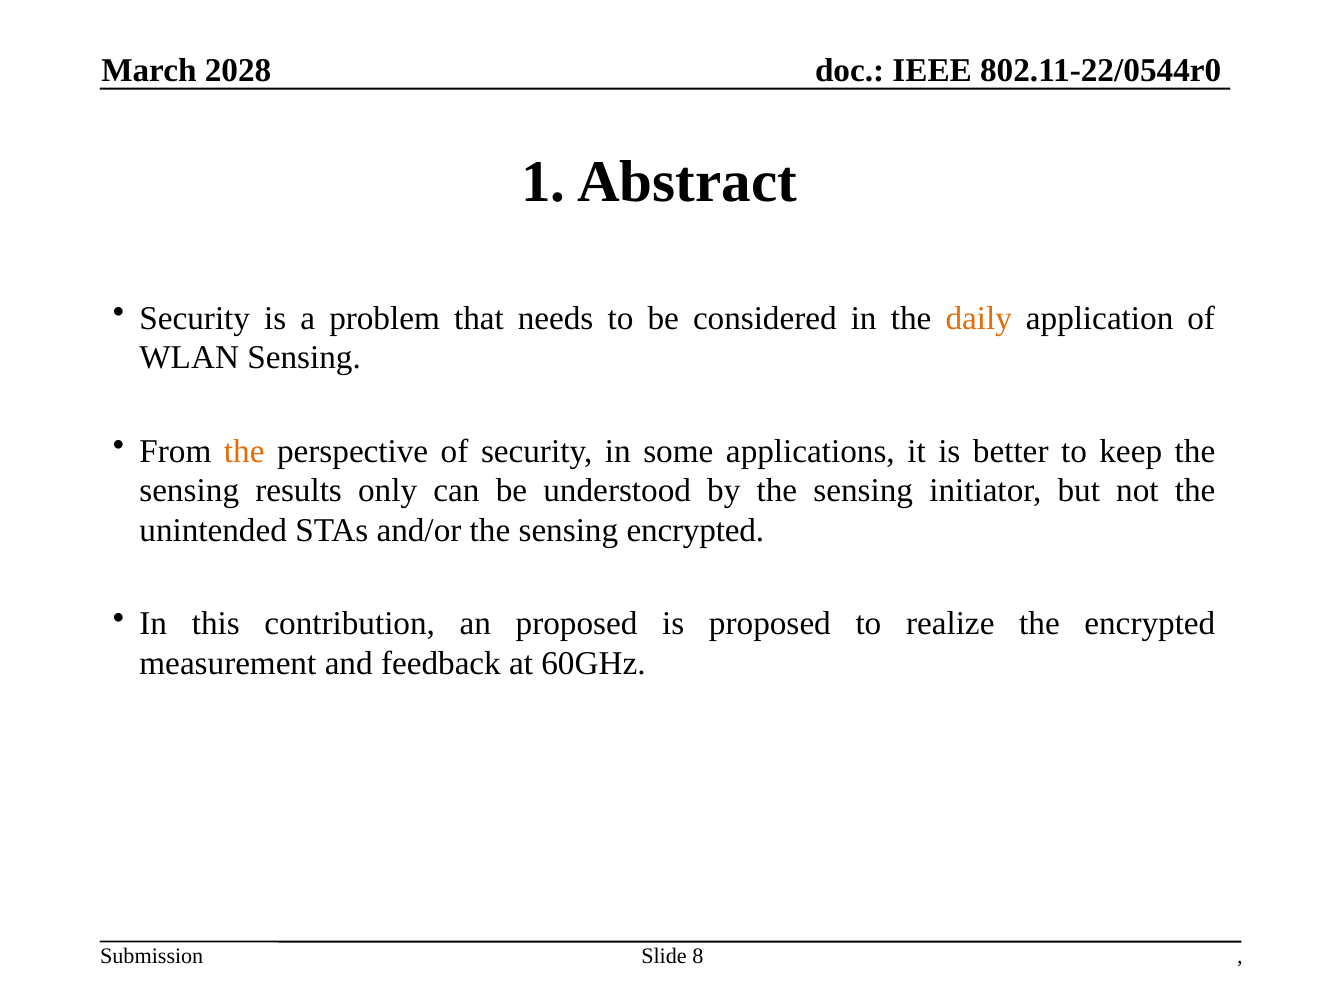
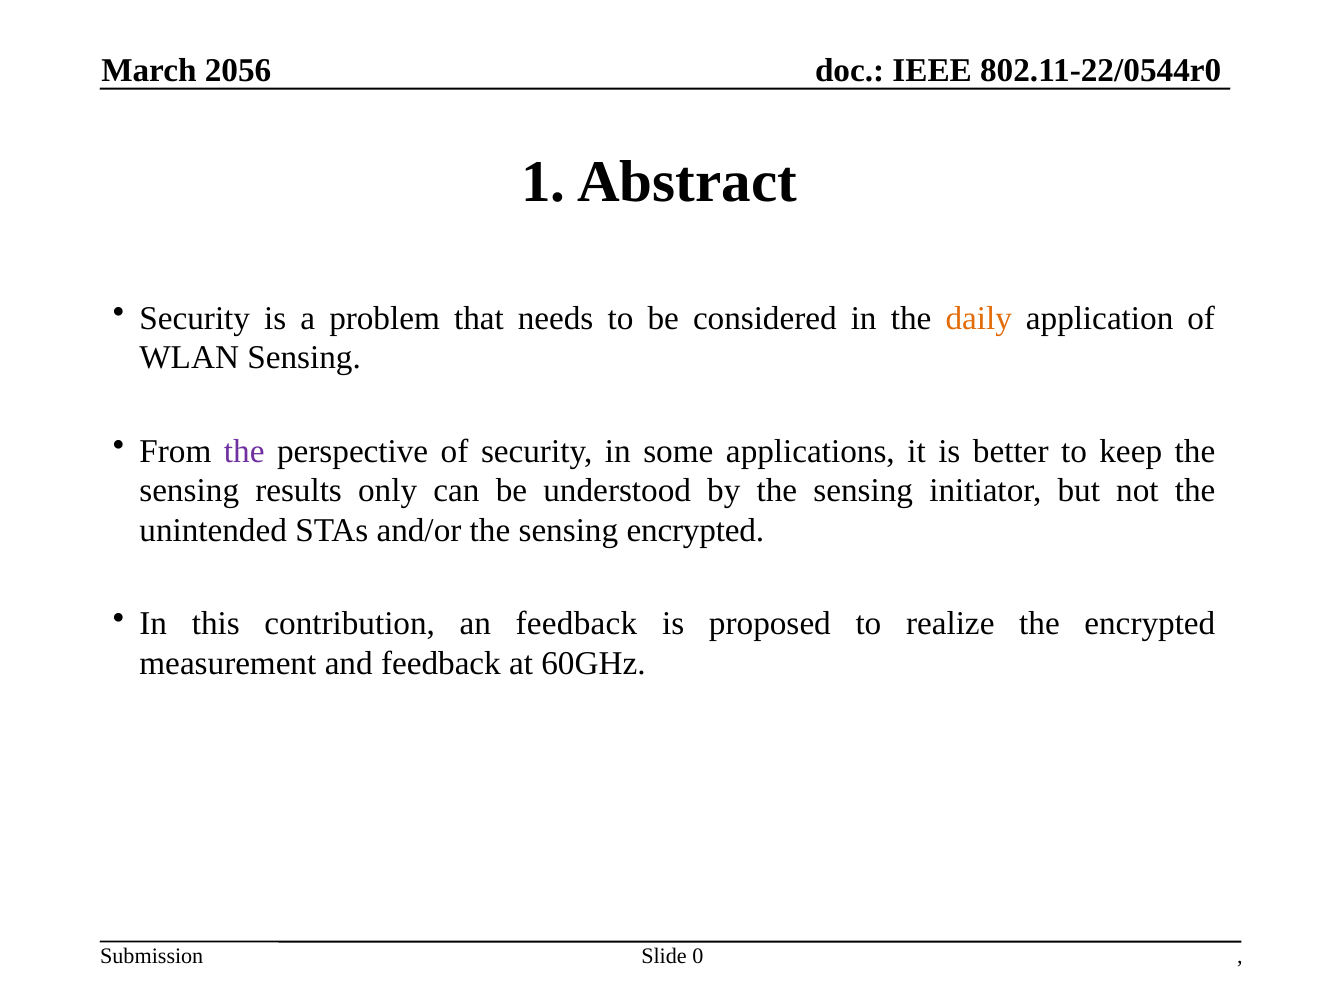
2028: 2028 -> 2056 (238, 71)
the colour: orange -> purple (244, 451)
an proposed: proposed -> feedback (576, 624)
8: 8 -> 0 (698, 957)
